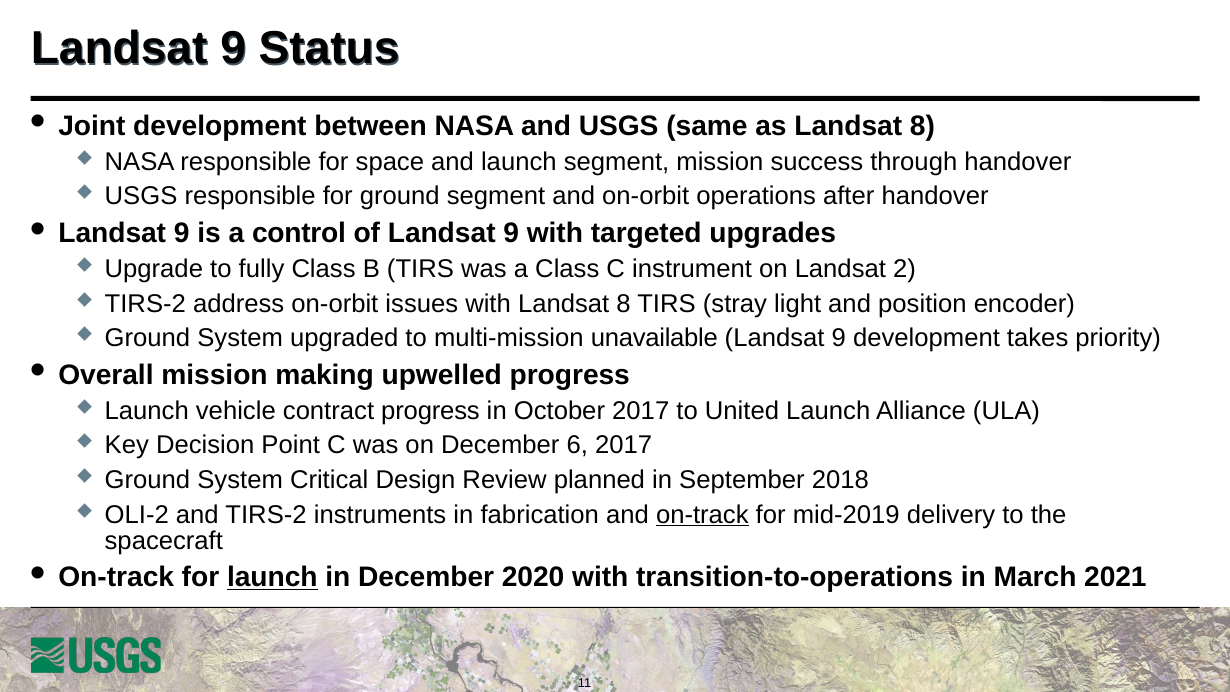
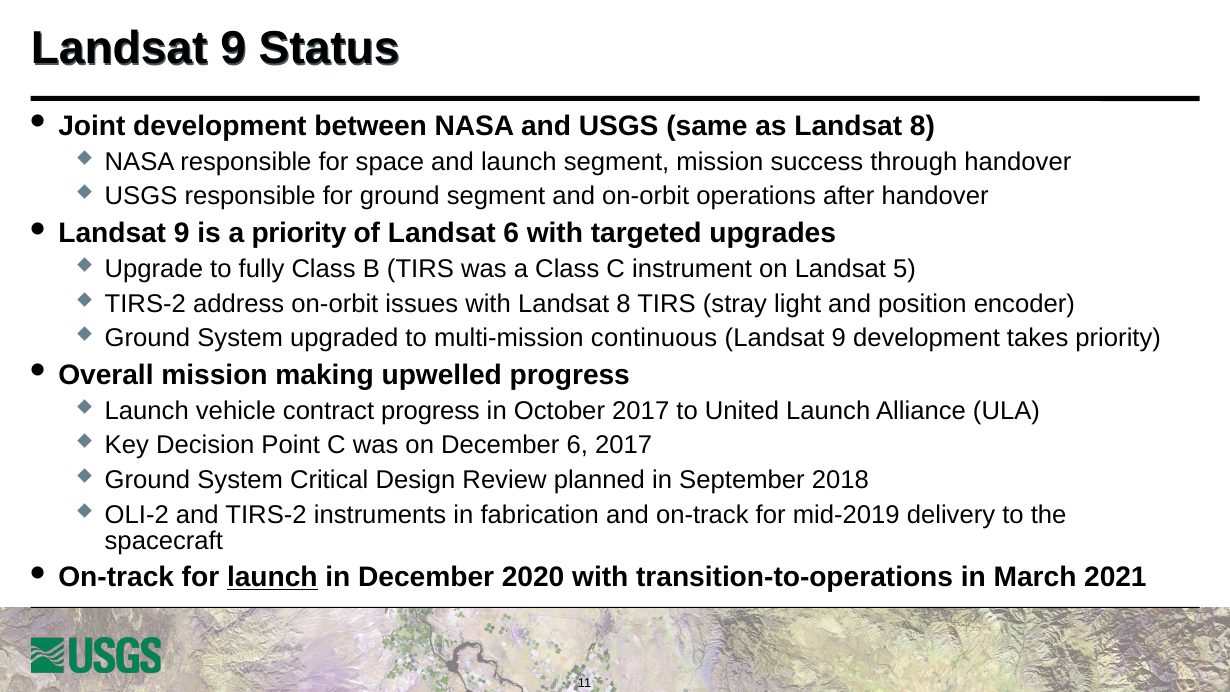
a control: control -> priority (299, 233)
of Landsat 9: 9 -> 6 (511, 233)
2: 2 -> 5 (904, 269)
unavailable: unavailable -> continuous (654, 338)
on-track underline: present -> none (702, 515)
